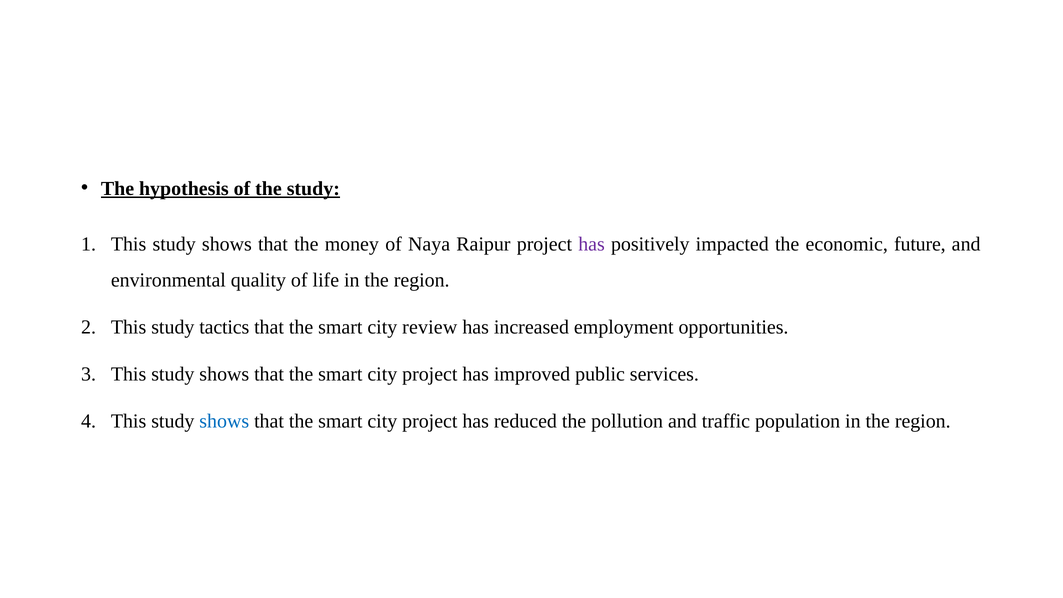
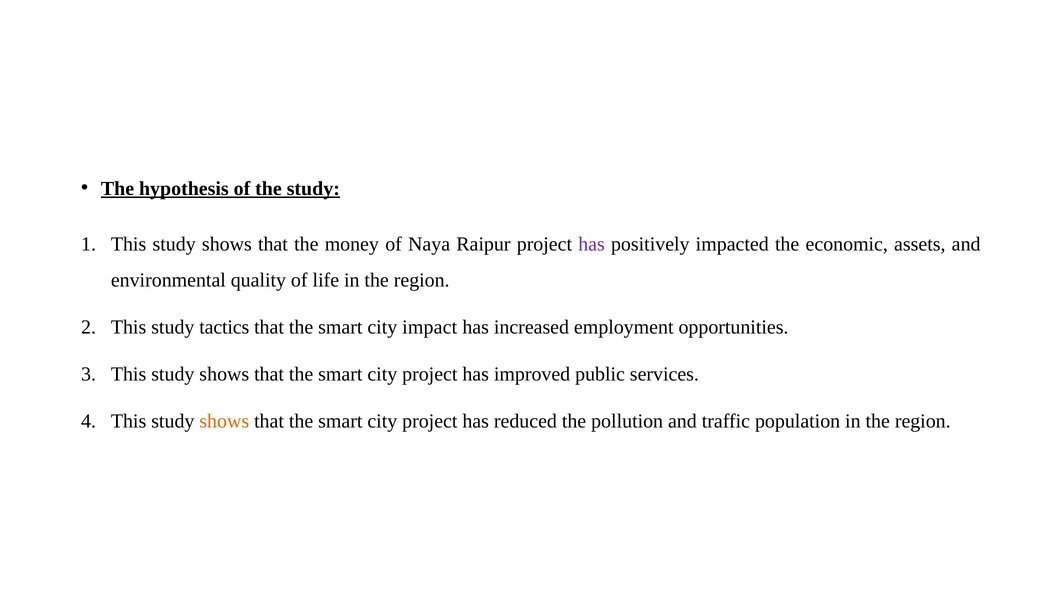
future: future -> assets (920, 244)
review: review -> impact (430, 327)
shows colour: blue -> orange (224, 421)
